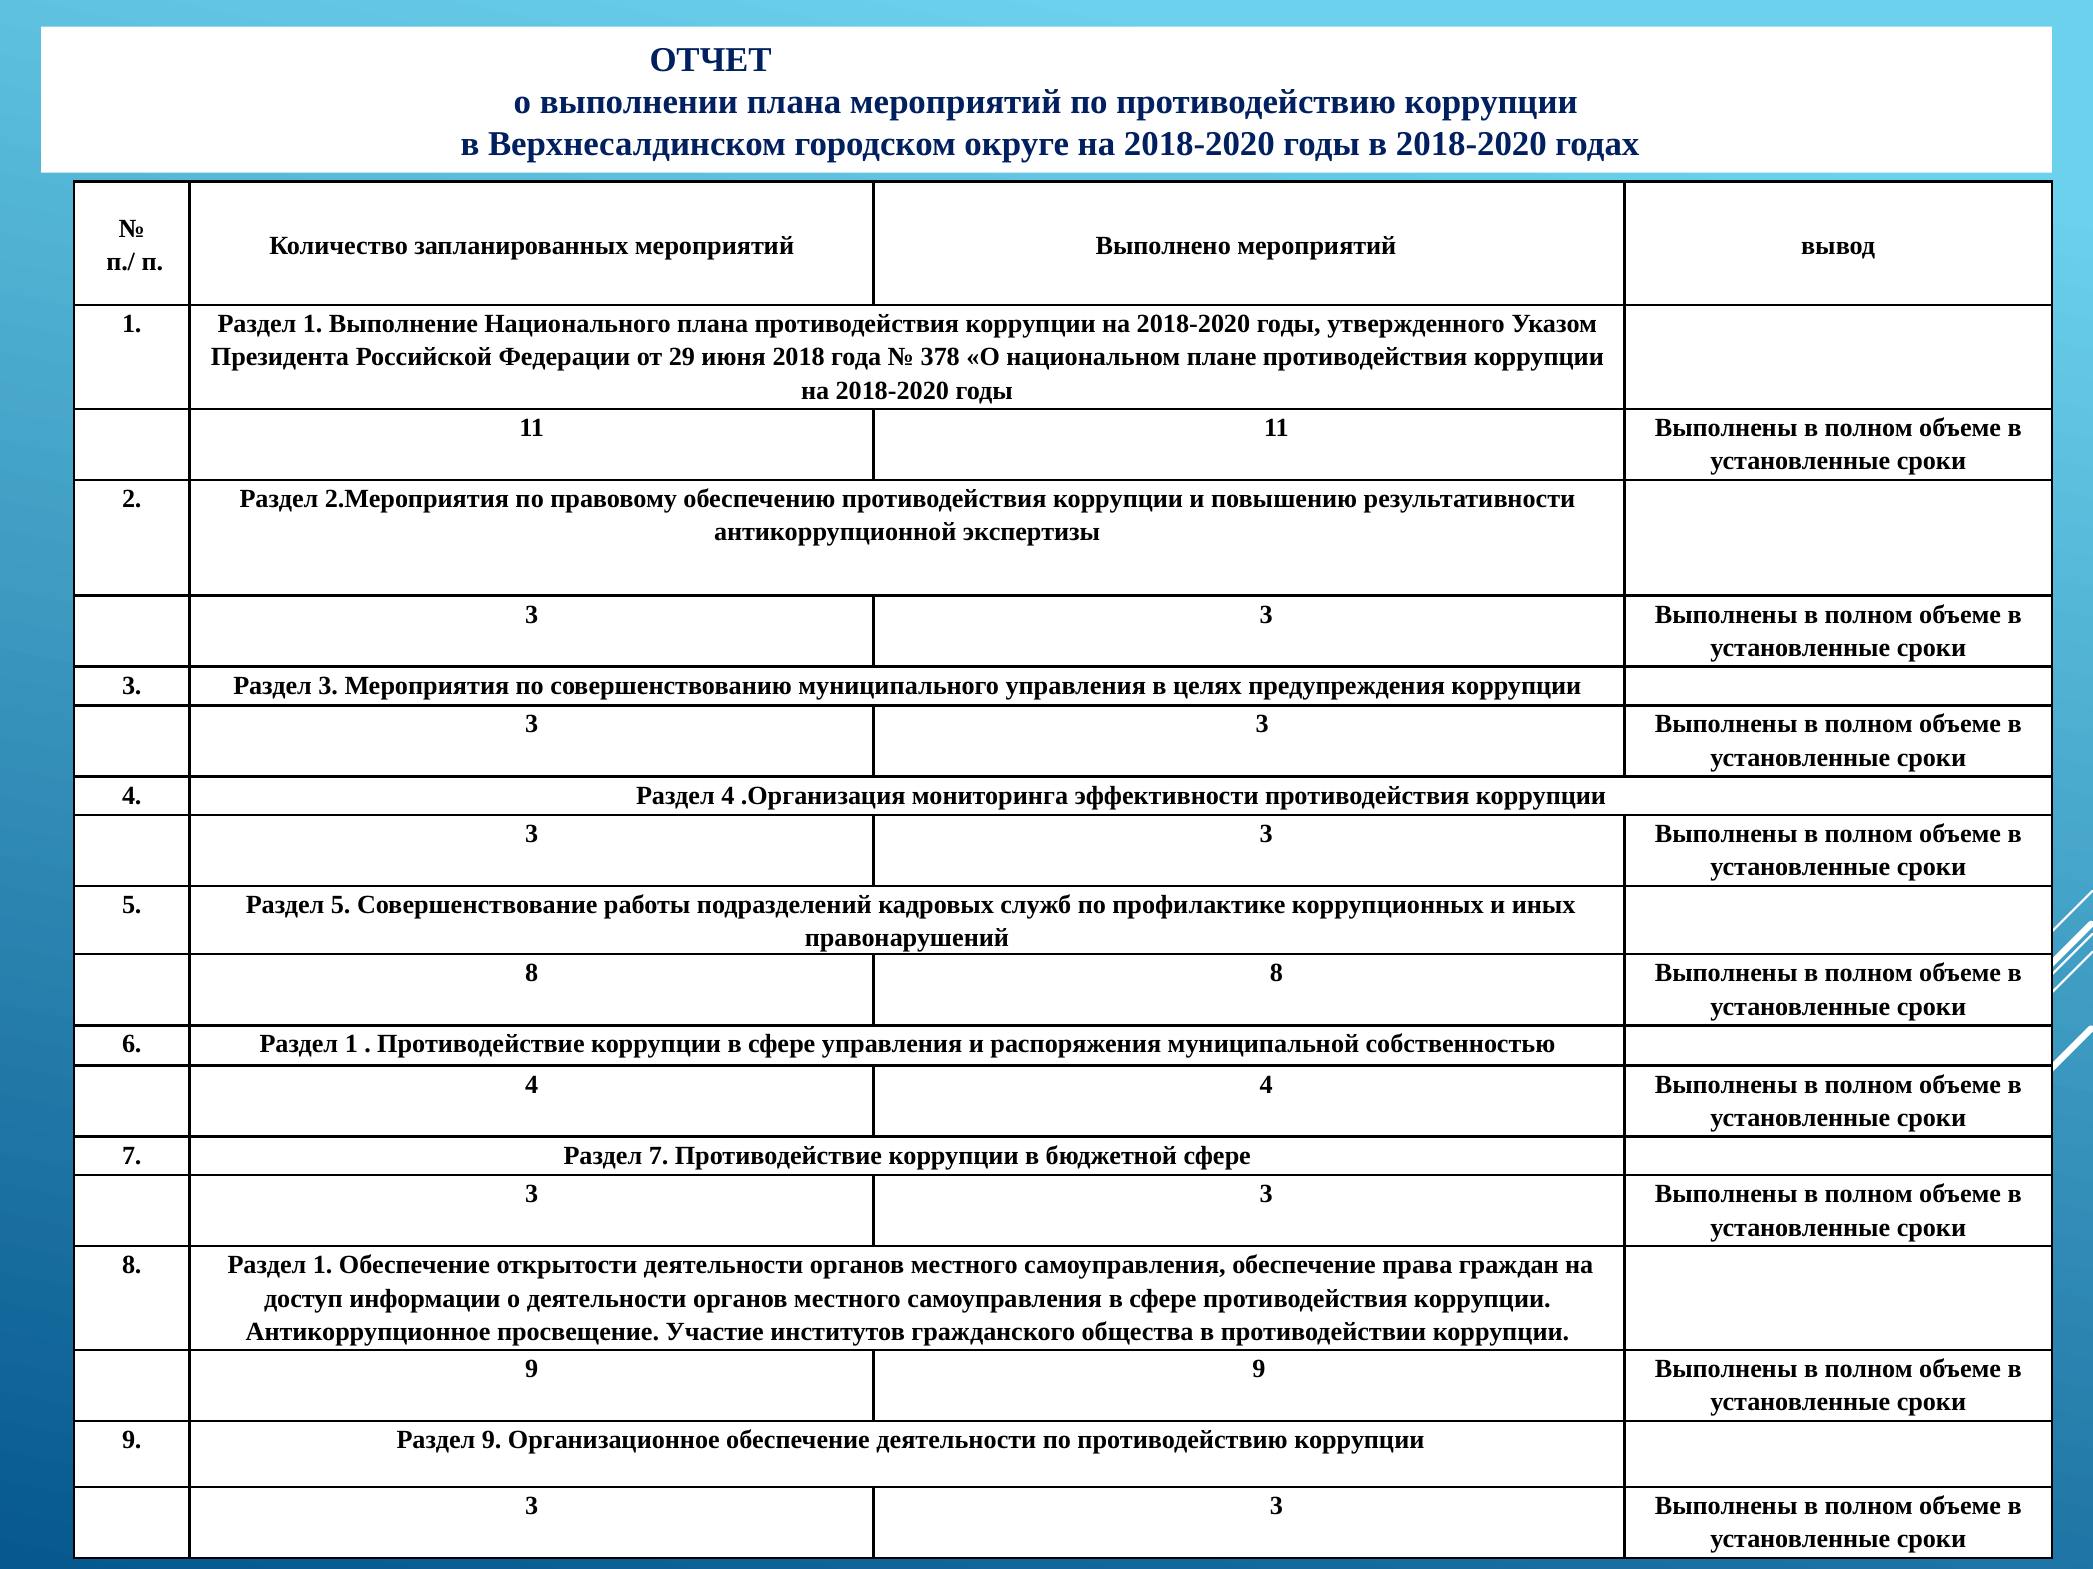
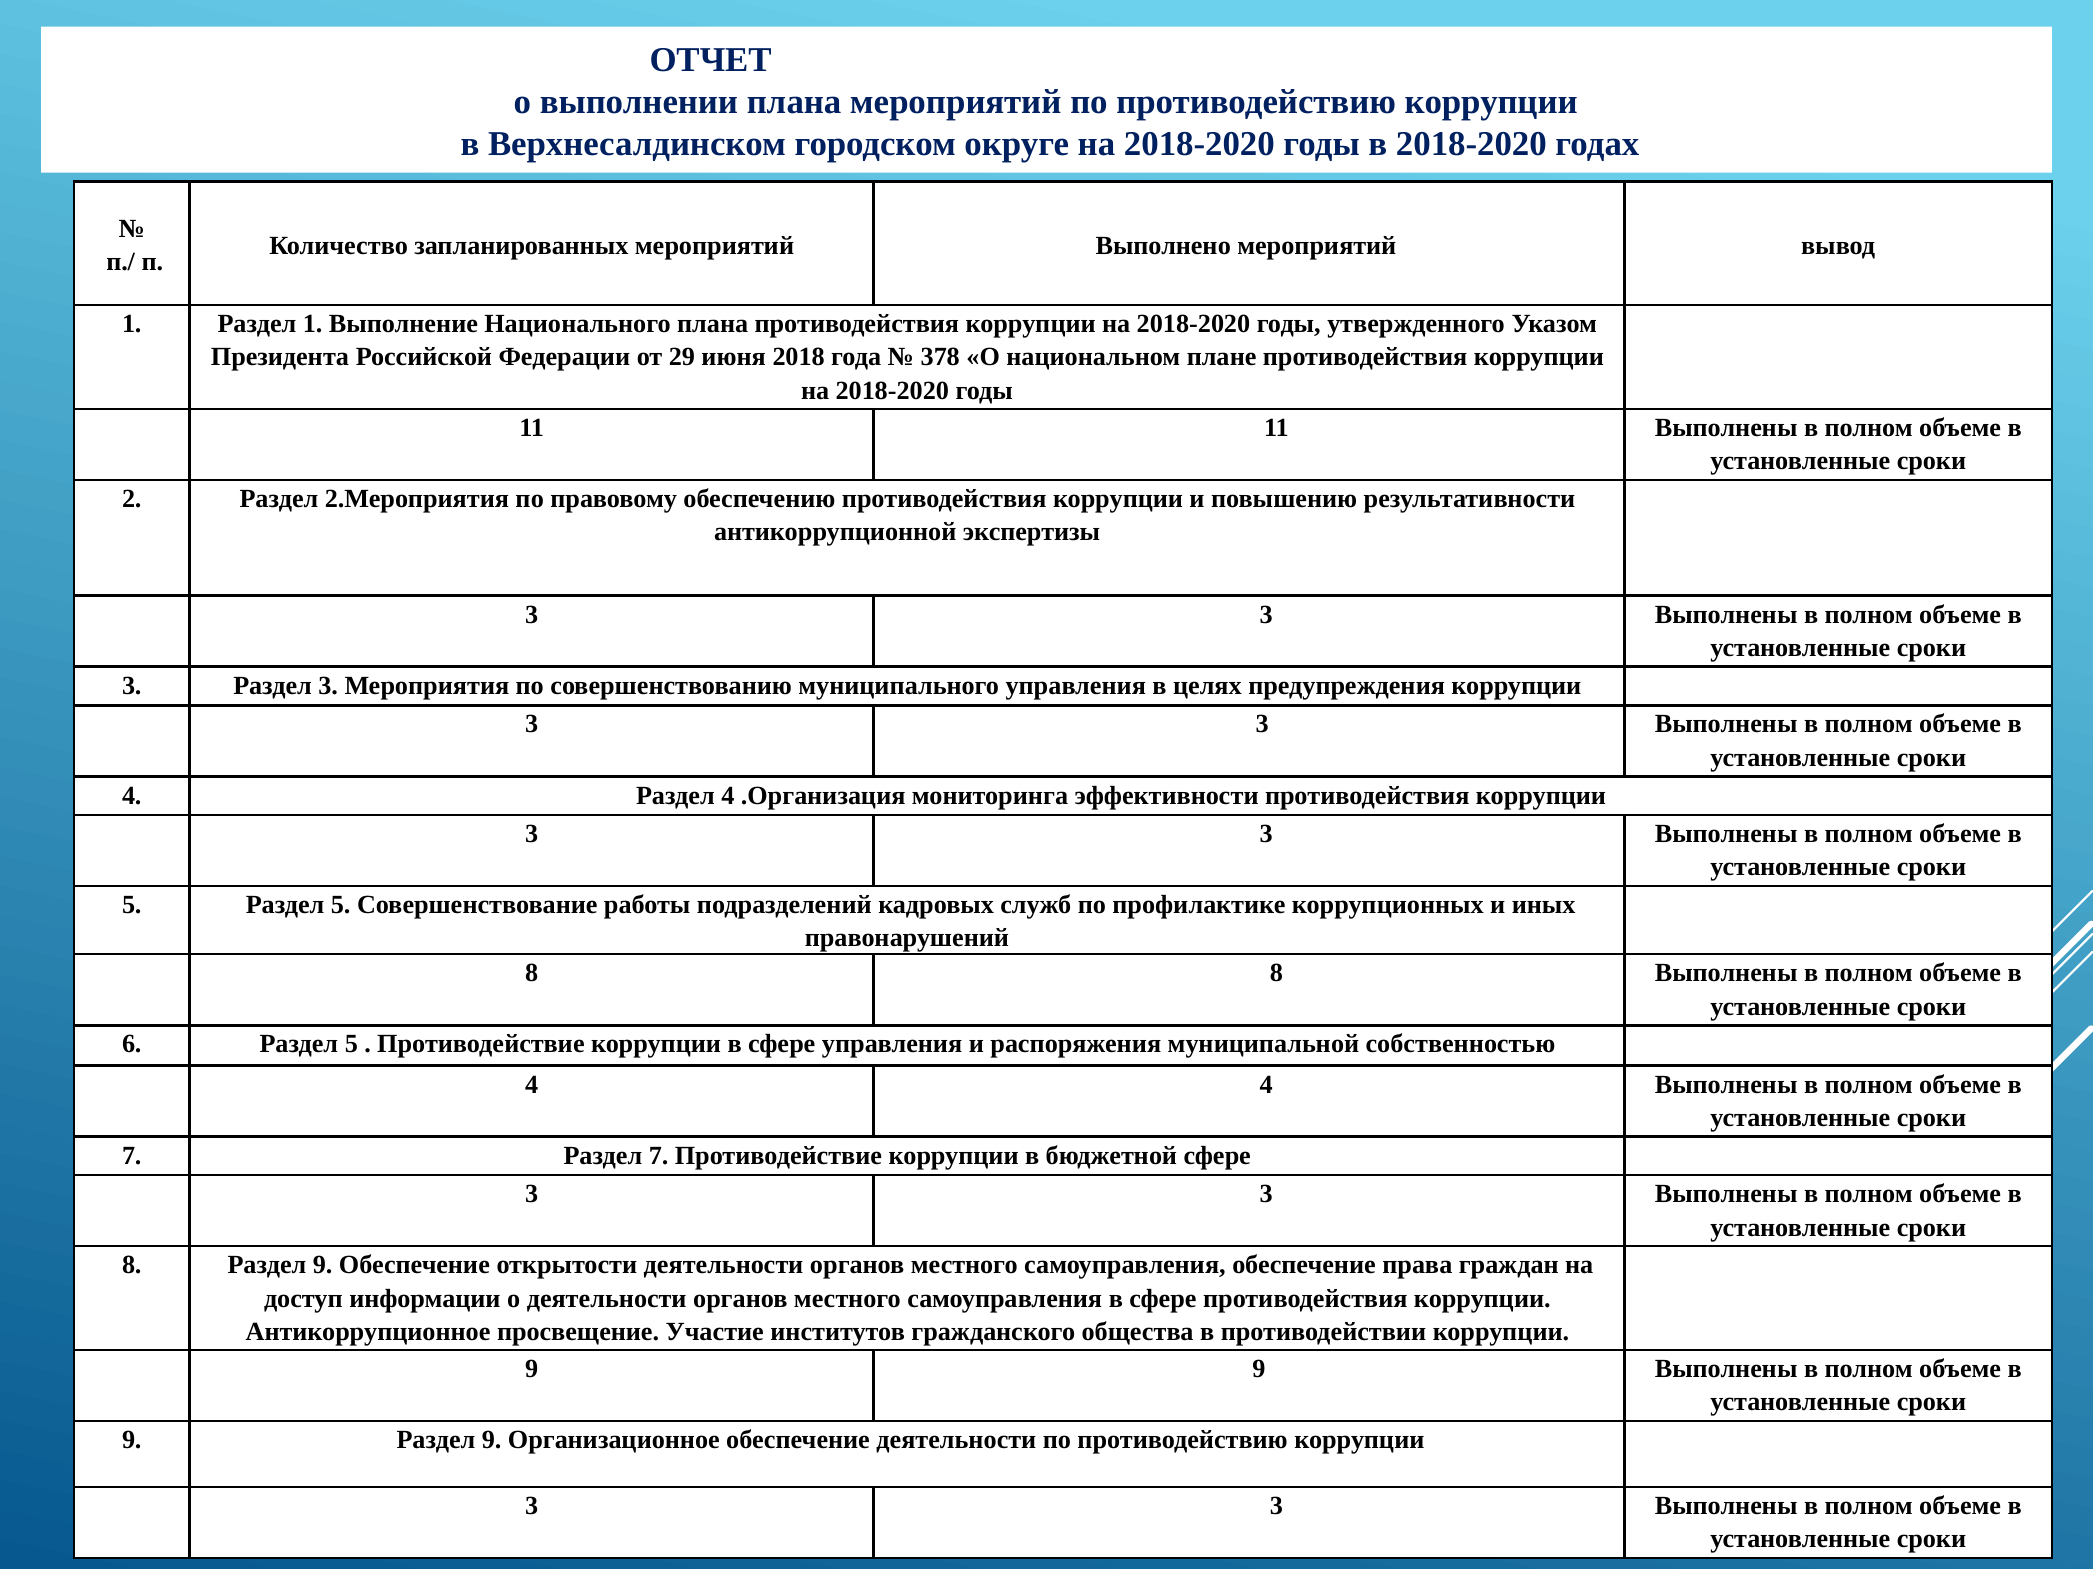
6 Раздел 1: 1 -> 5 (351, 1045)
8 Раздел 1: 1 -> 9 (323, 1266)
